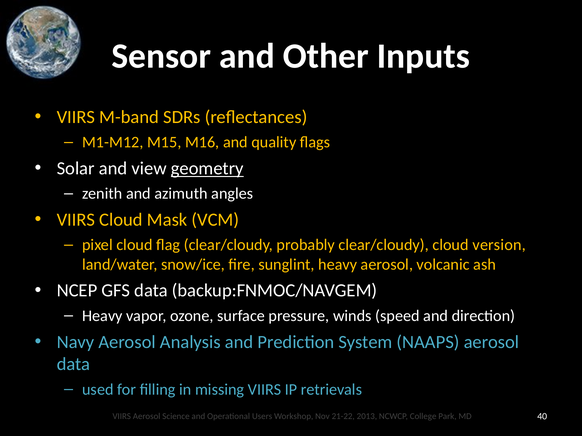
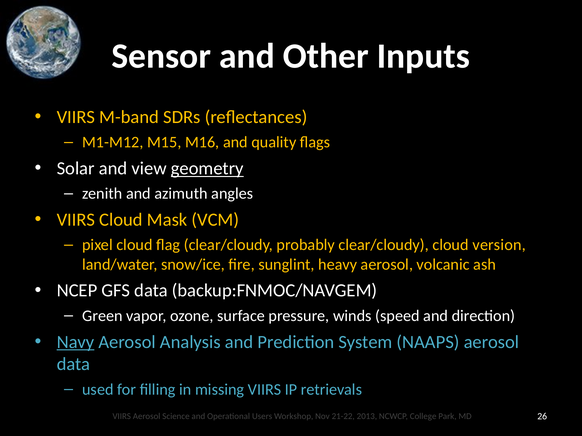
Heavy: Heavy -> Green (102, 316)
Navy underline: none -> present (76, 342)
40: 40 -> 26 (542, 417)
